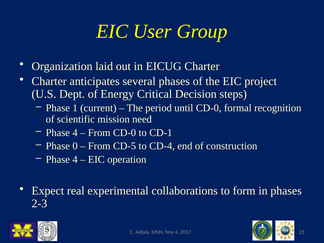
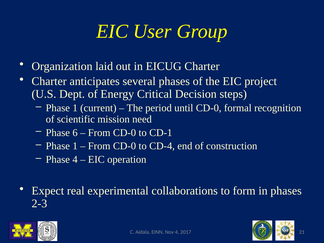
4: 4 -> 6 (75, 133)
0: 0 -> 1 (75, 146)
CD-5: CD-5 -> CD-0 (125, 146)
